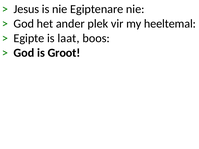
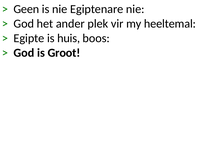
Jesus: Jesus -> Geen (26, 9)
laat: laat -> huis (69, 38)
